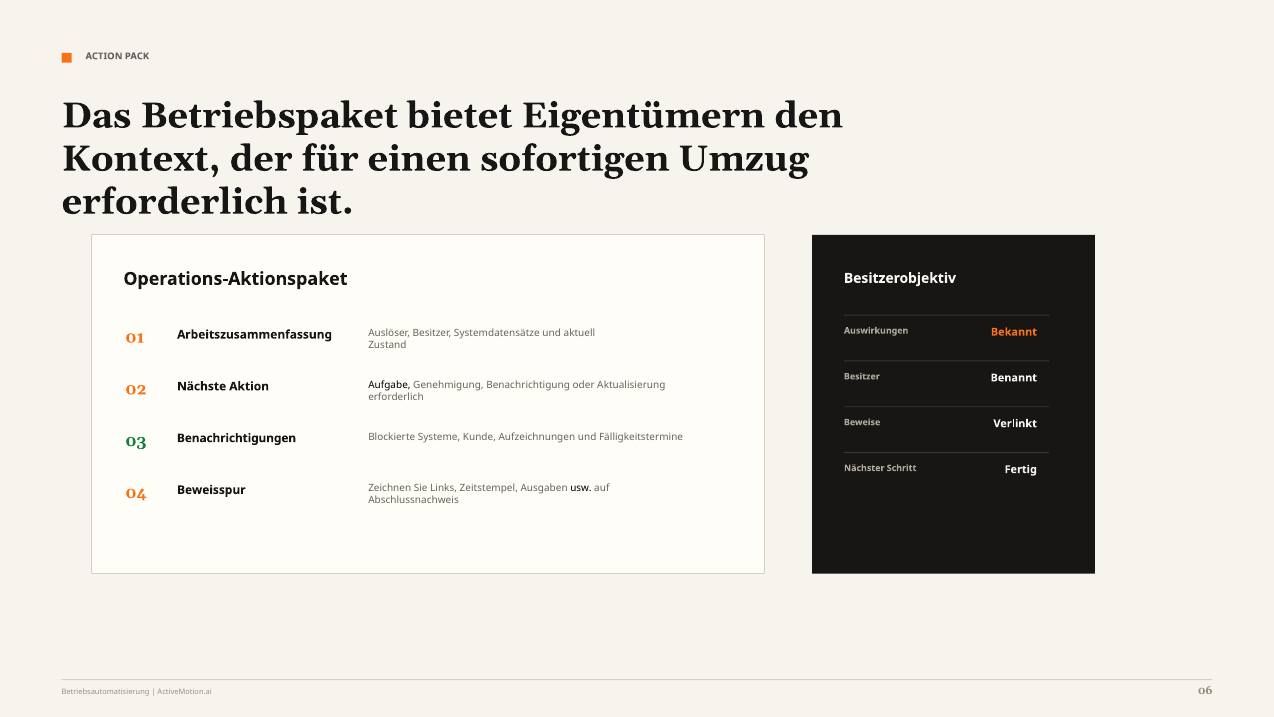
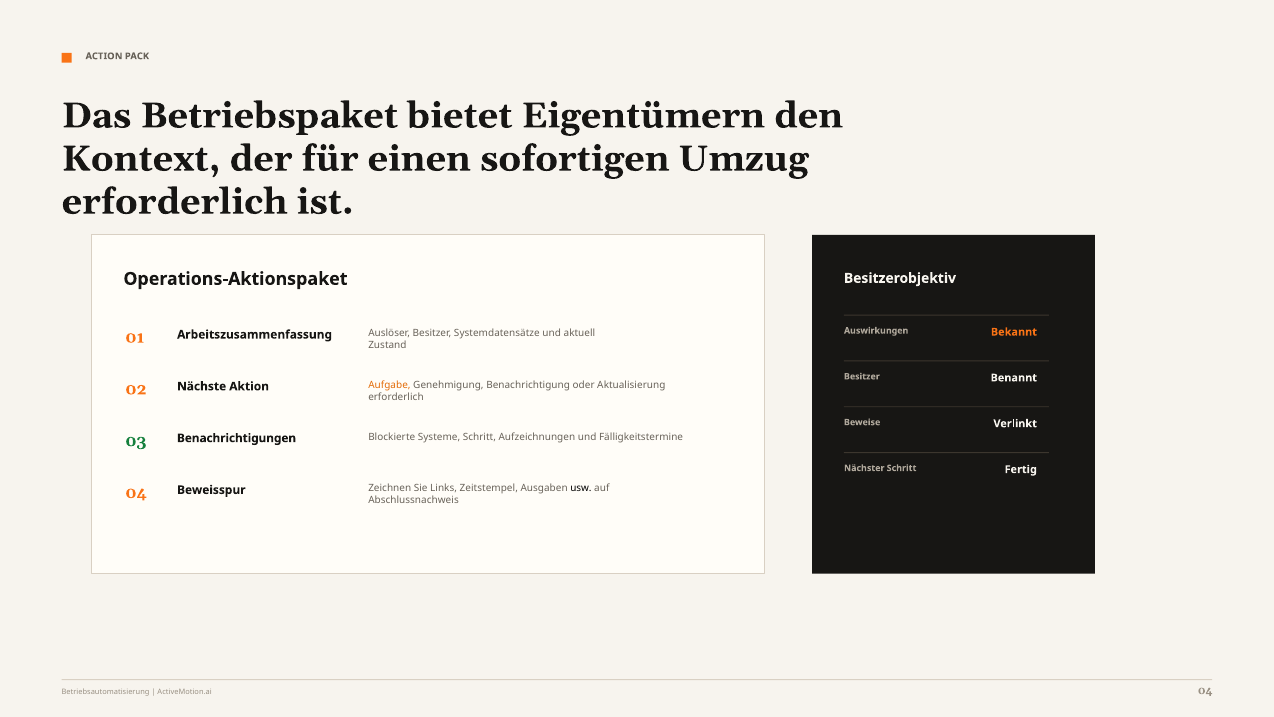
Aufgabe colour: black -> orange (389, 385)
Systeme Kunde: Kunde -> Schritt (479, 437)
ActiveMotion.ai 06: 06 -> 04 (1205, 690)
